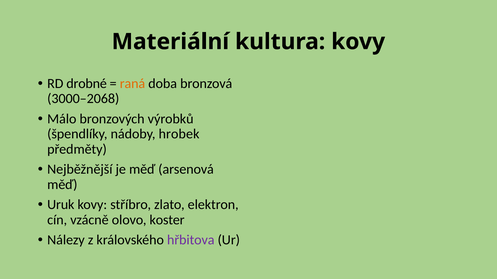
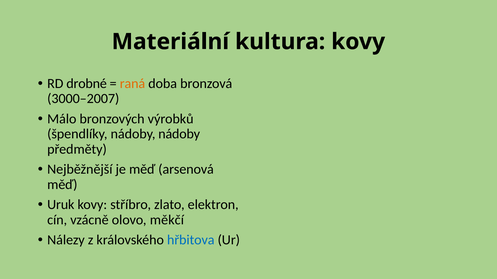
3000–2068: 3000–2068 -> 3000–2007 (83, 99)
nádoby hrobek: hrobek -> nádoby (179, 134)
koster: koster -> měkčí (167, 220)
hřbitova colour: purple -> blue (191, 241)
